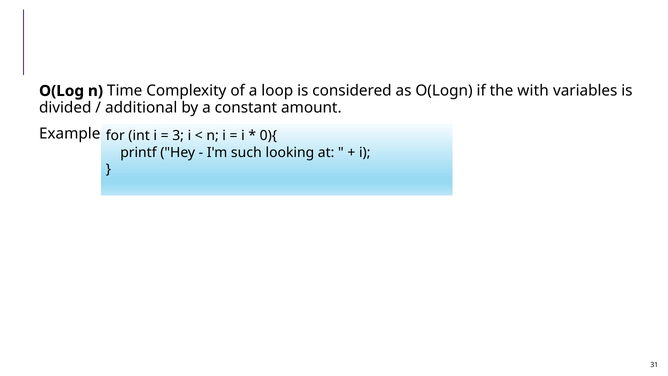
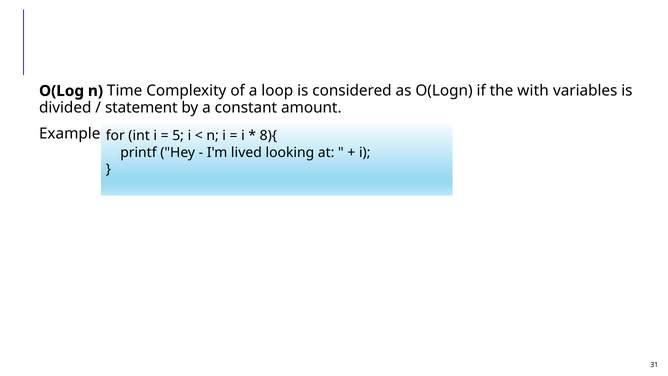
additional: additional -> statement (141, 107)
3: 3 -> 5 (178, 136)
0){: 0){ -> 8){ (268, 136)
such: such -> lived (246, 152)
